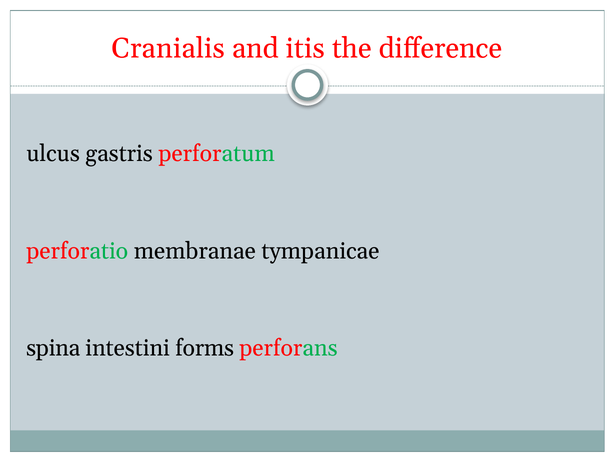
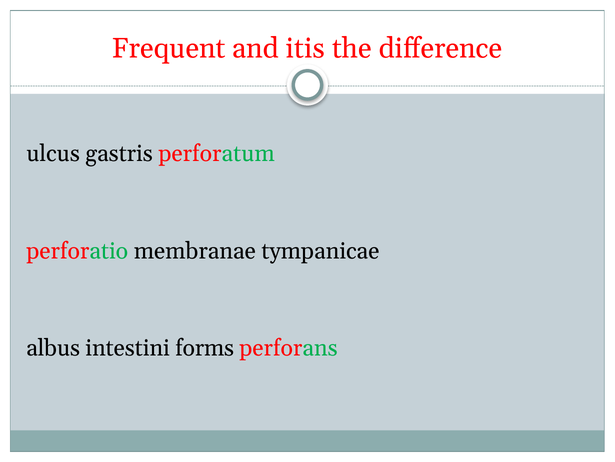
Cranialis: Cranialis -> Frequent (169, 48)
spina: spina -> albus (53, 347)
